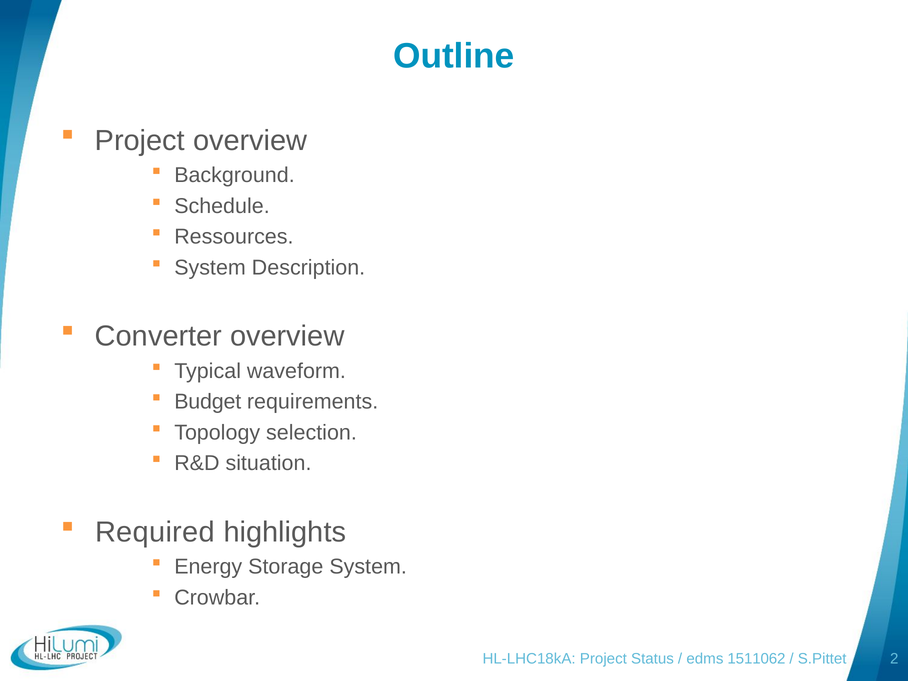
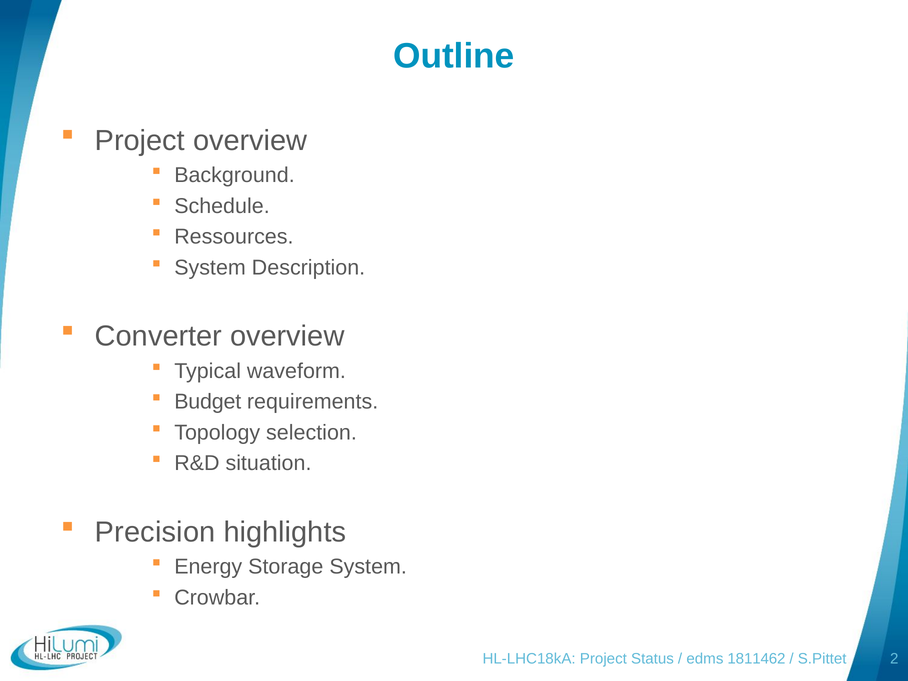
Required: Required -> Precision (155, 532)
1511062: 1511062 -> 1811462 (756, 659)
